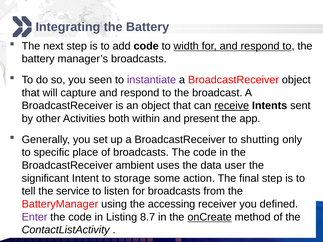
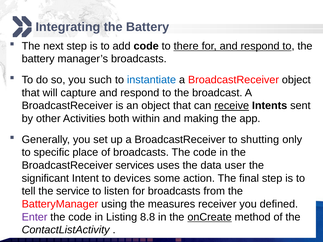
width: width -> there (186, 46)
seen: seen -> such (100, 80)
instantiate colour: purple -> blue (151, 80)
present: present -> making (201, 119)
ambient: ambient -> services (135, 166)
storage: storage -> devices (132, 178)
accessing: accessing -> measures (172, 204)
8.7: 8.7 -> 8.8 (148, 217)
